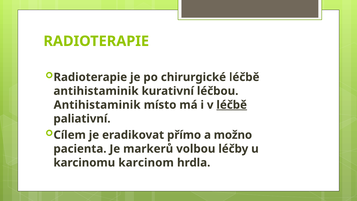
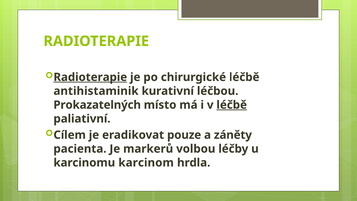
Radioterapie underline: none -> present (90, 77)
Antihistaminik: Antihistaminik -> Prokazatelných (97, 105)
přímo: přímo -> pouze (184, 135)
možno: možno -> záněty (233, 135)
